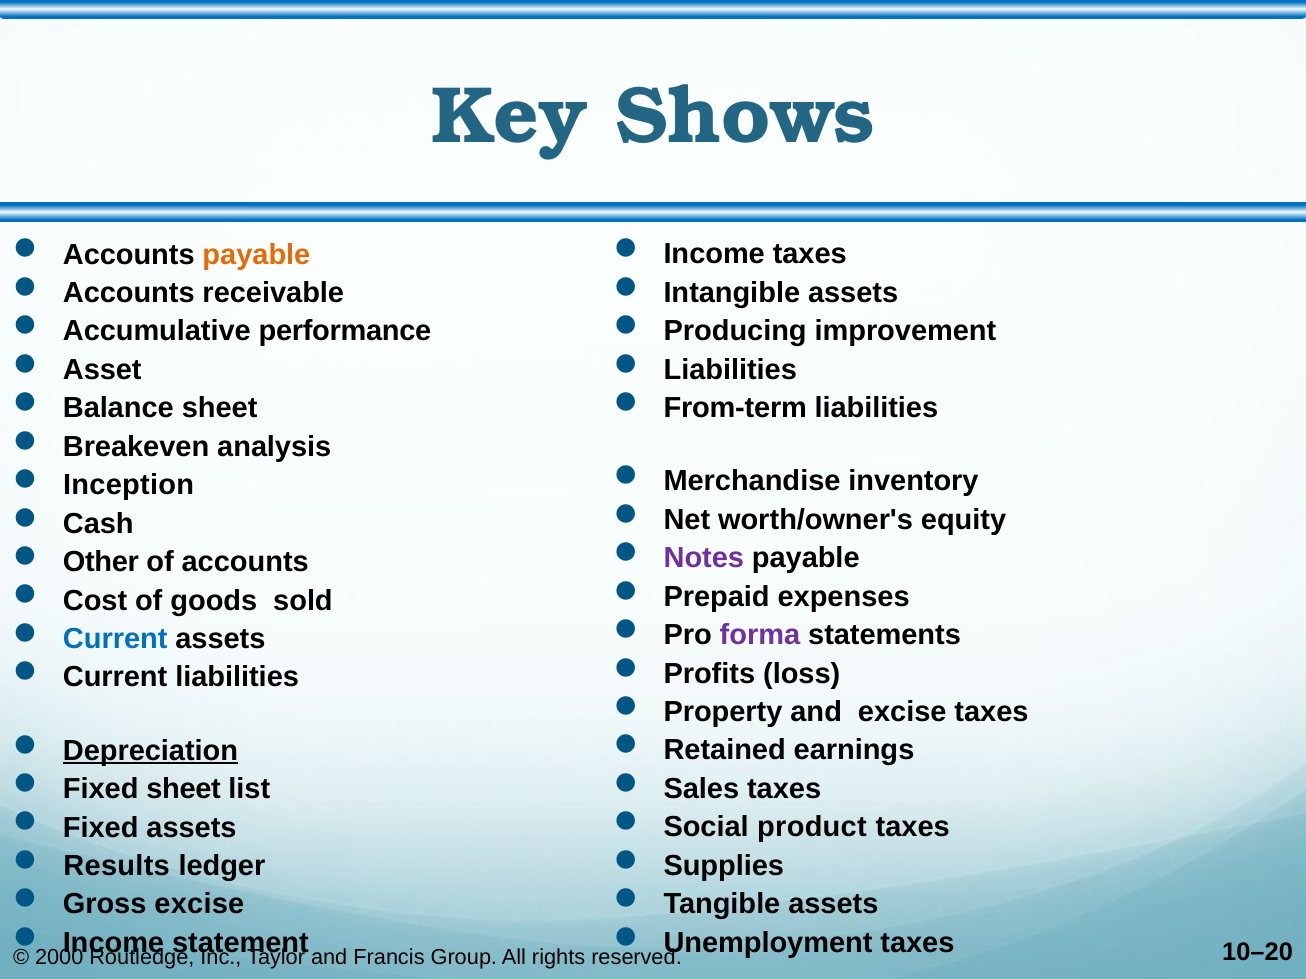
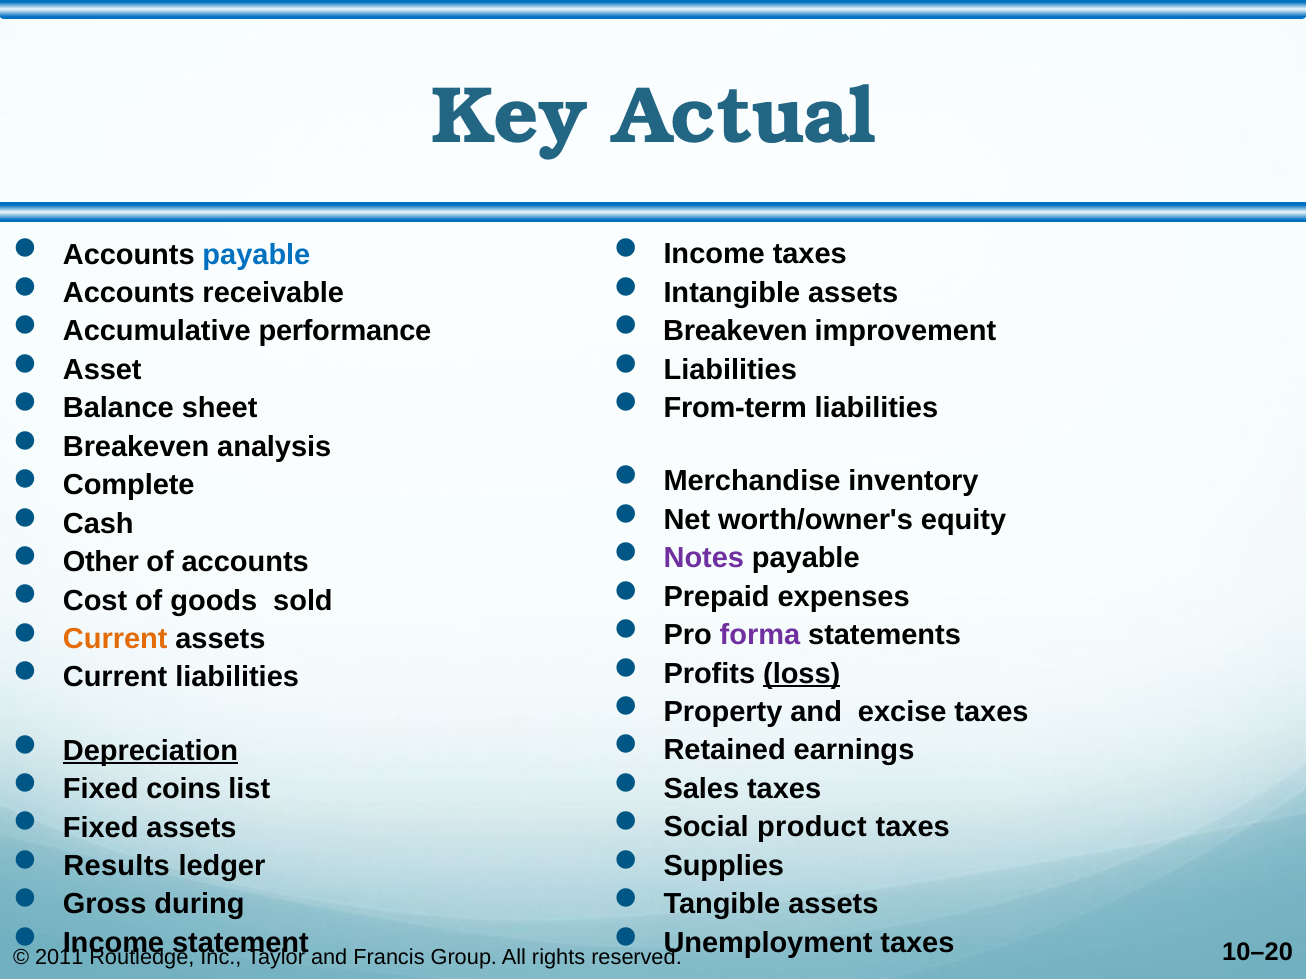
Shows: Shows -> Actual (745, 116)
payable colour: orange -> blue (256, 255)
Producing: Producing -> Breakeven (735, 331)
Inception: Inception -> Complete (129, 485)
Current colour: blue -> orange (115, 639)
loss underline: none -> present (802, 674)
Fixed sheet: sheet -> coins (184, 789)
Gross excise: excise -> during (199, 905)
2000: 2000 -> 2011 (59, 958)
